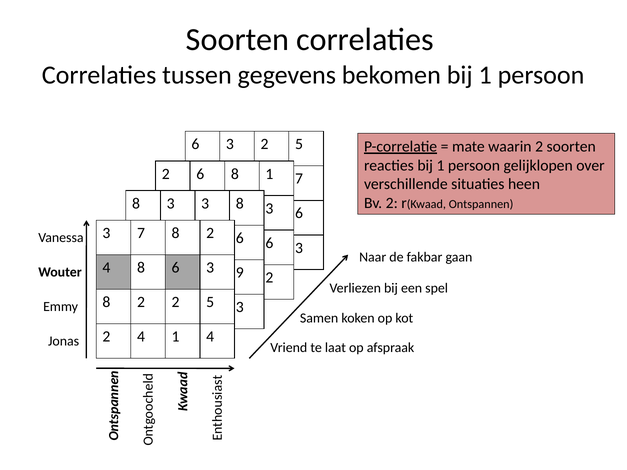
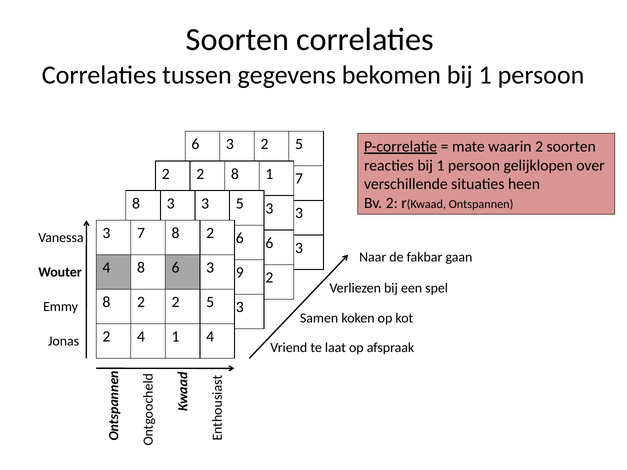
6: 6 -> 2 (200, 174)
3 3 8: 8 -> 5 (240, 204)
6: 6 -> 3 (299, 213)
